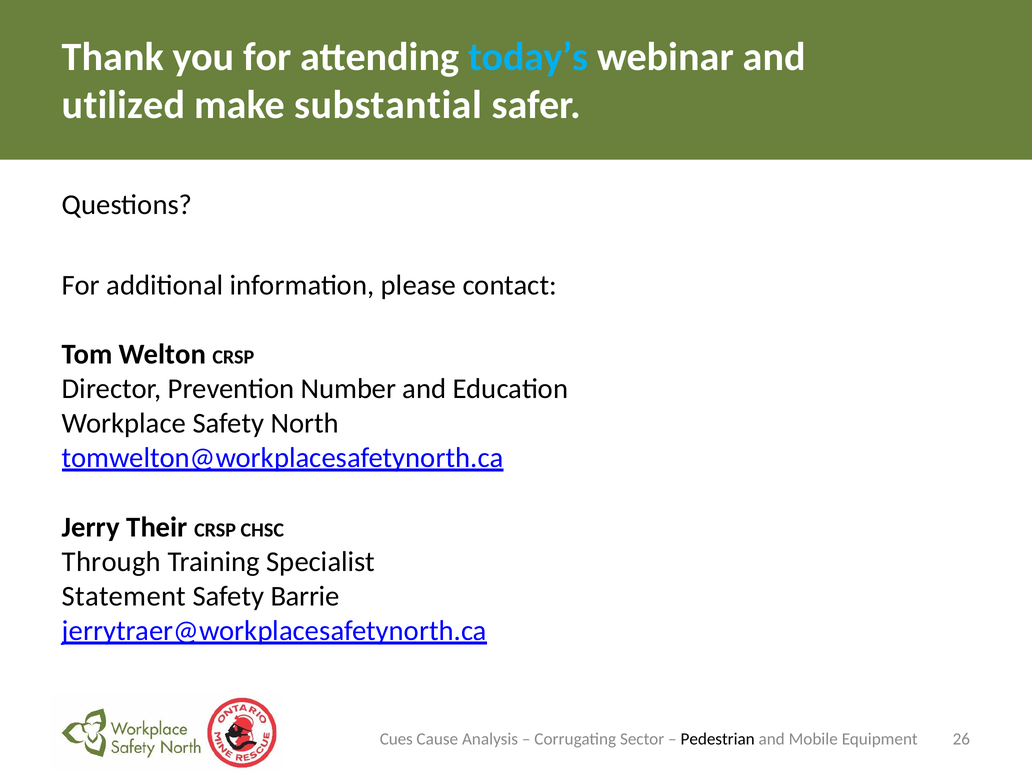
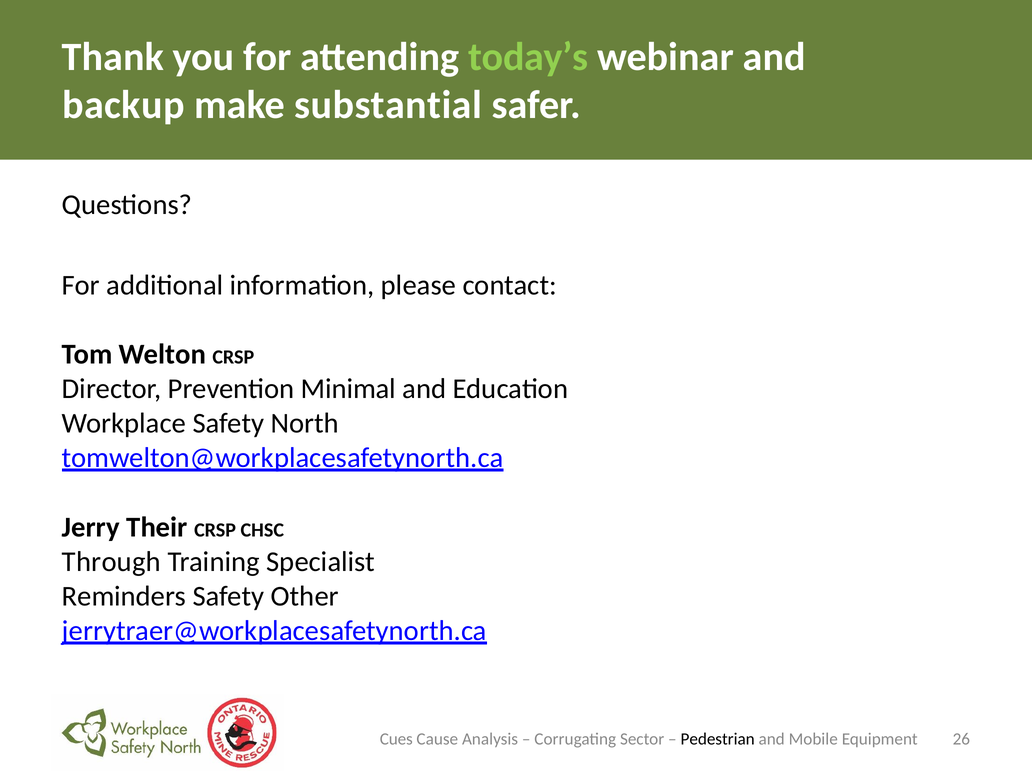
today’s colour: light blue -> light green (528, 57)
utilized: utilized -> backup (123, 105)
Number: Number -> Minimal (349, 389)
Statement: Statement -> Reminders (124, 596)
Barrie: Barrie -> Other (305, 596)
